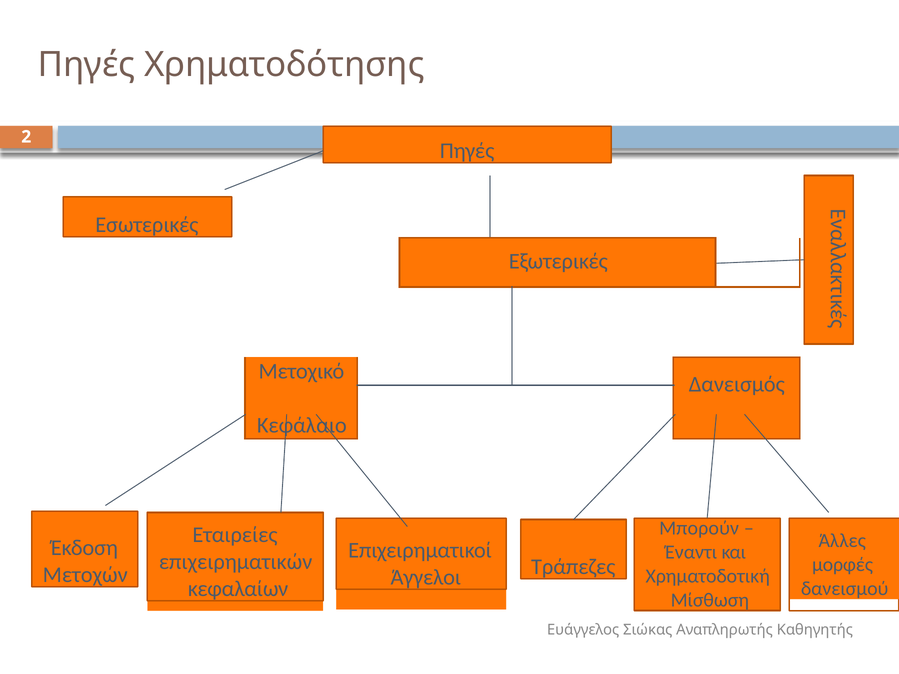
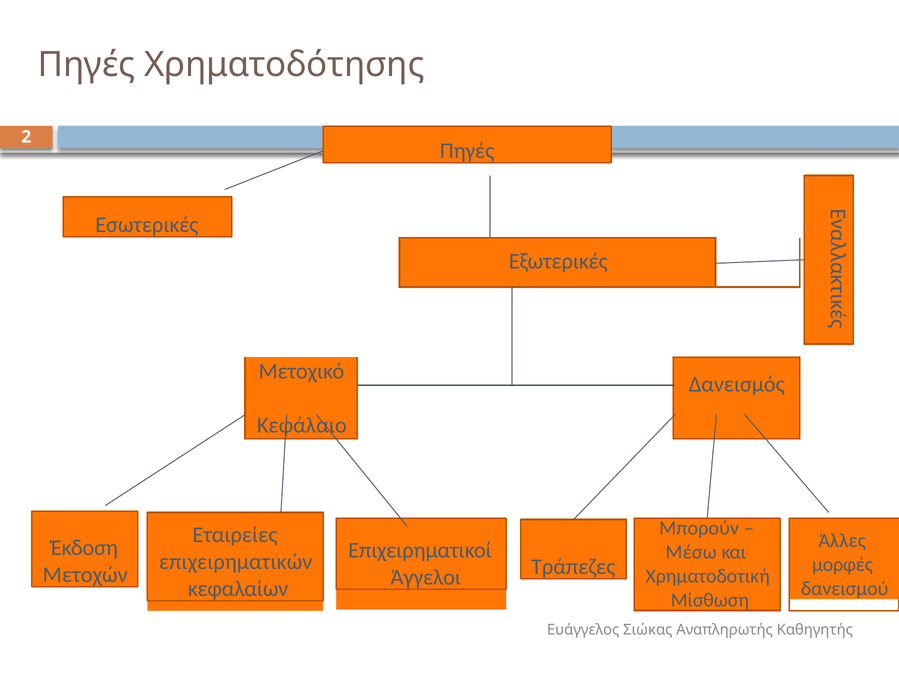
Έναντι: Έναντι -> Μέσω (691, 552)
